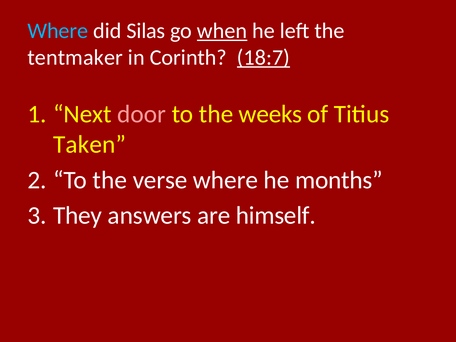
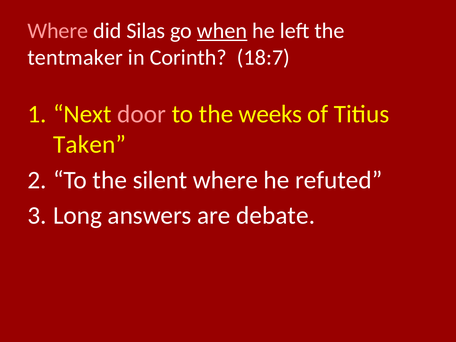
Where colour: light blue -> pink (58, 31)
18:7 underline: present -> none (263, 57)
verse: verse -> silent (160, 180)
months: months -> refuted (339, 180)
They: They -> Long (77, 215)
himself: himself -> debate (276, 215)
